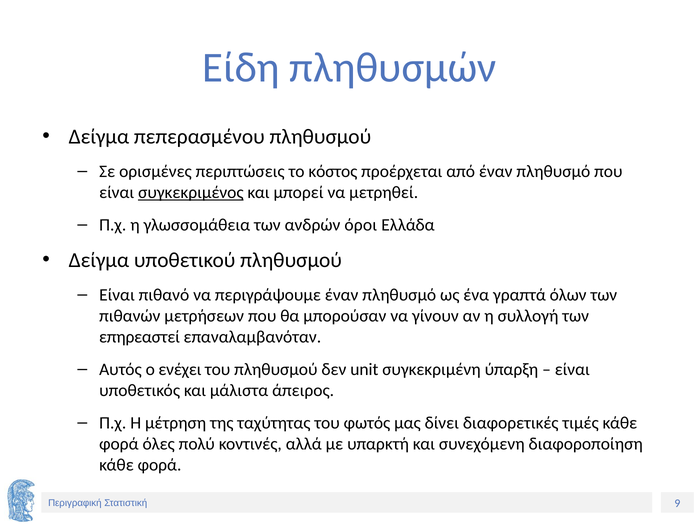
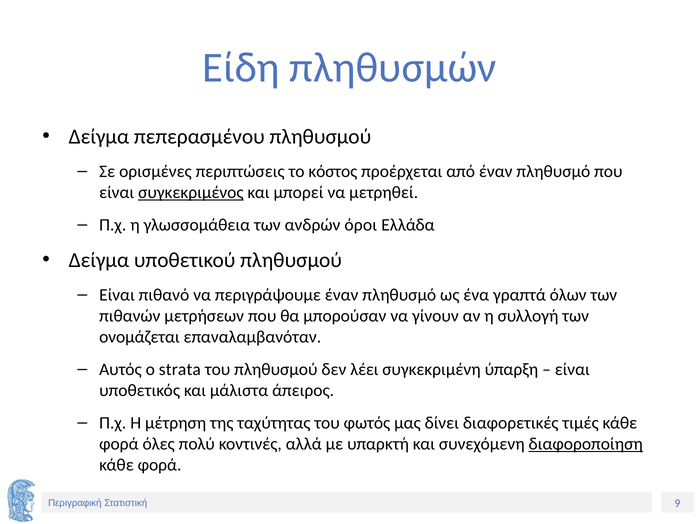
επηρεαστεί: επηρεαστεί -> ονομάζεται (139, 337)
ενέχει: ενέχει -> strata (180, 370)
unit: unit -> λέει (364, 370)
διαφοροποίηση underline: none -> present (586, 444)
